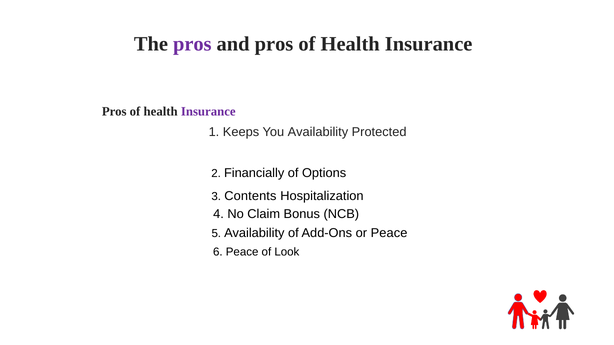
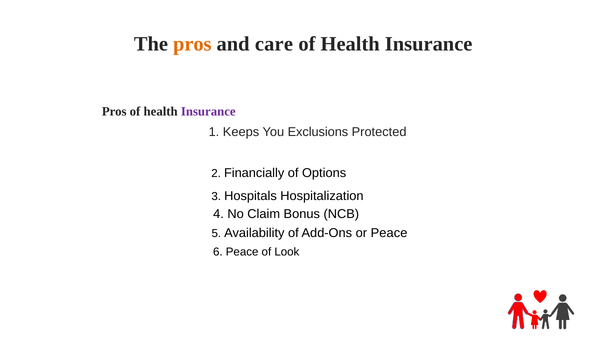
pros colour: purple -> orange (192, 44)
and pros: pros -> care (274, 44)
You Availability: Availability -> Exclusions (318, 132)
Contents: Contents -> Hospitals (250, 196)
